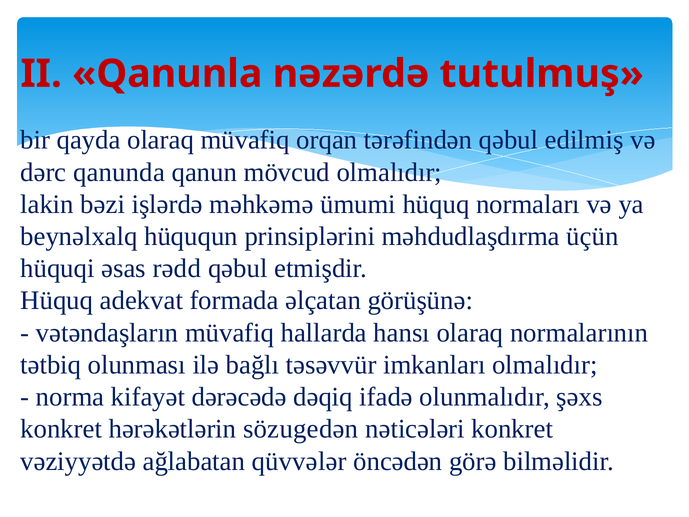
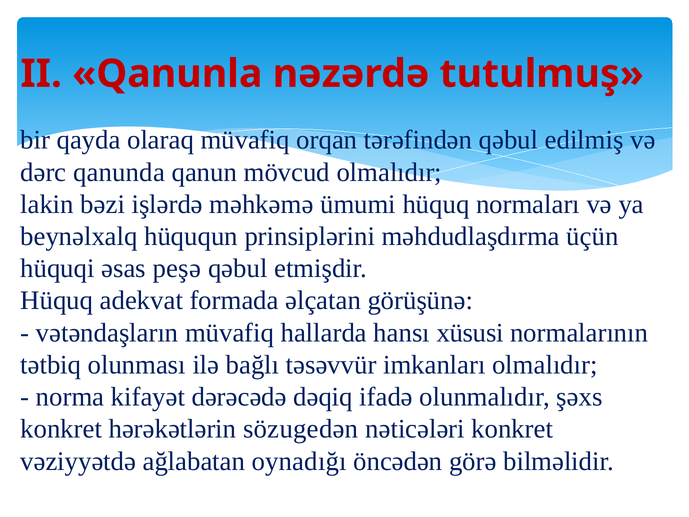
rədd: rədd -> peşə (177, 268)
hansı olaraq: olaraq -> xüsusi (470, 333)
qüvvələr: qüvvələr -> oynadığı (299, 461)
